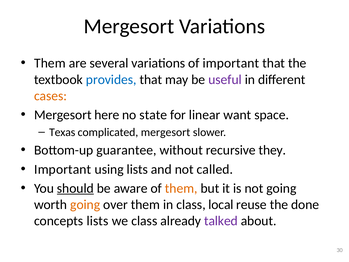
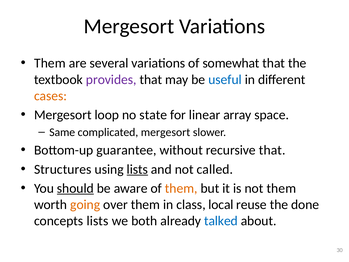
of important: important -> somewhat (231, 63)
provides colour: blue -> purple (111, 79)
useful colour: purple -> blue (225, 79)
here: here -> loop (107, 115)
want: want -> array (237, 115)
Texas: Texas -> Same (62, 132)
recursive they: they -> that (272, 150)
Important: Important -> Structures (63, 169)
lists underline: none -> present (137, 169)
not going: going -> them (281, 188)
we class: class -> both (144, 221)
talked colour: purple -> blue (221, 221)
